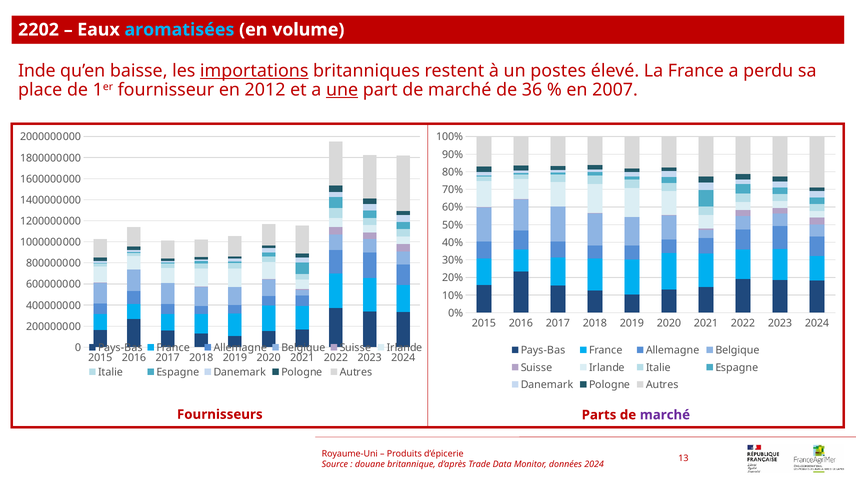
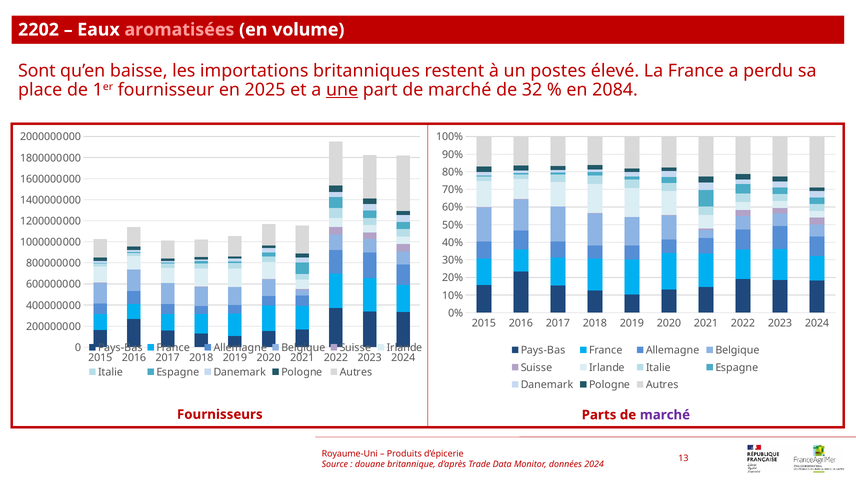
aromatisées colour: light blue -> pink (179, 30)
Inde: Inde -> Sont (37, 71)
importations underline: present -> none (254, 71)
2012: 2012 -> 2025 (265, 90)
36: 36 -> 32 (532, 90)
2007: 2007 -> 2084 (615, 90)
